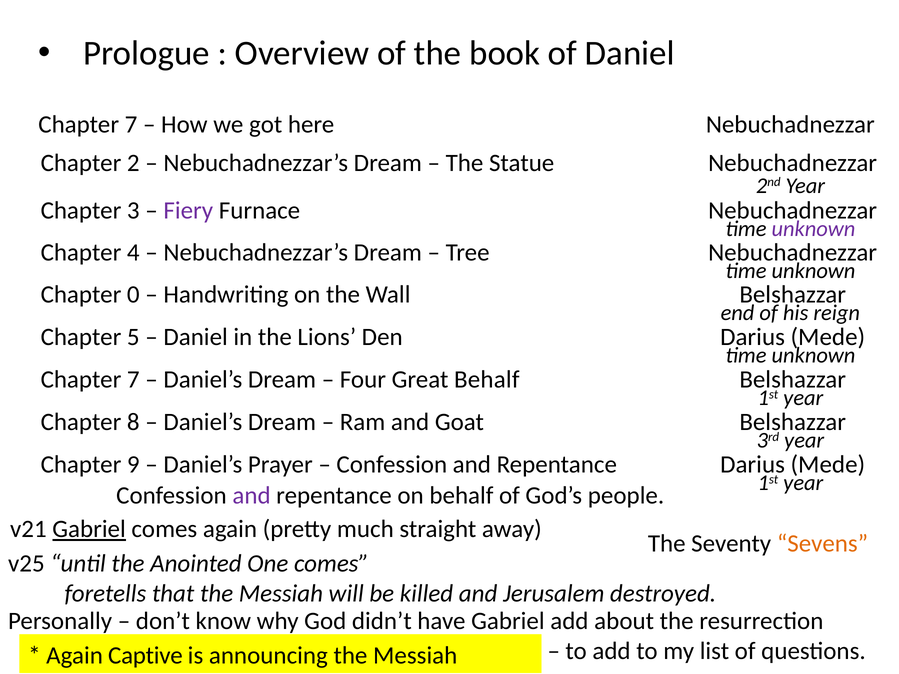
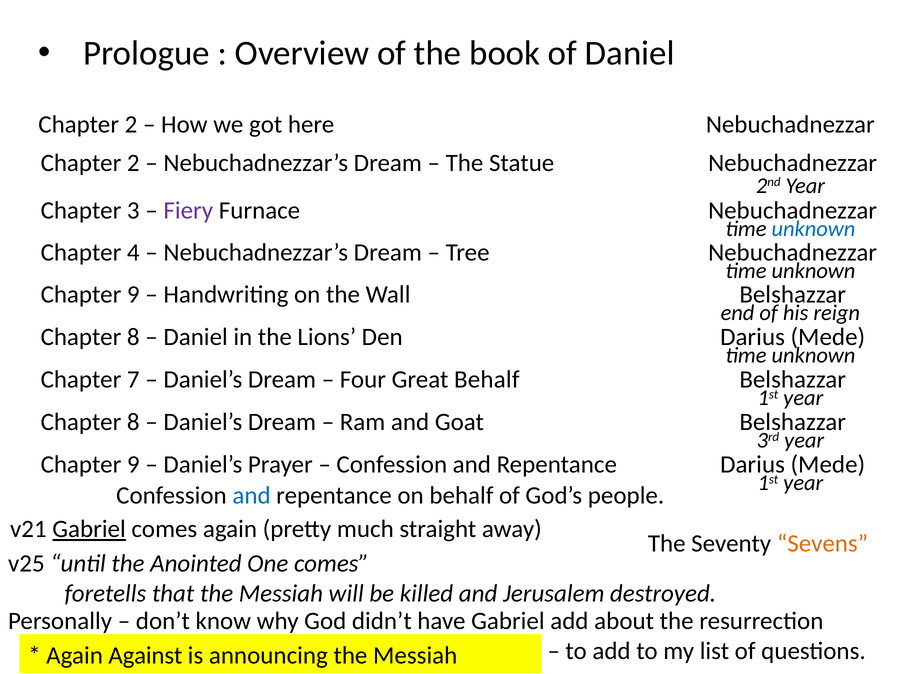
7: 7 -> 2 (131, 125)
unknown colour: purple -> blue (813, 229)
0: 0 -> 9 (133, 295)
5: 5 -> 8 (133, 337)
and colour: purple -> blue (252, 496)
Captive: Captive -> Against (145, 656)
